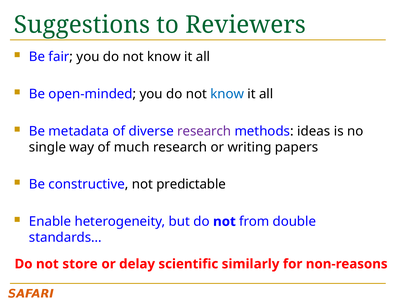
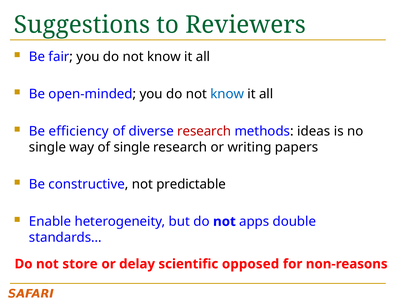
metadata: metadata -> efficiency (79, 131)
research colour: purple -> red (204, 131)
of much: much -> single (132, 147)
from: from -> apps (254, 222)
similarly: similarly -> opposed (251, 264)
